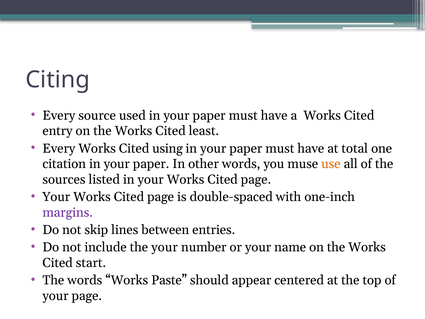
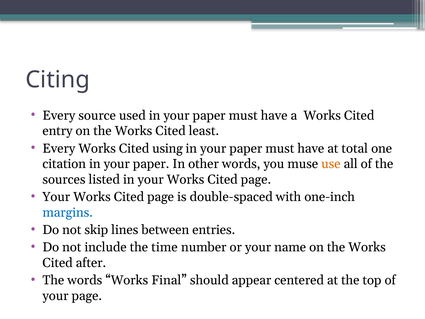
margins colour: purple -> blue (68, 212)
the your: your -> time (164, 247)
start: start -> after (91, 263)
Paste: Paste -> Final (169, 280)
